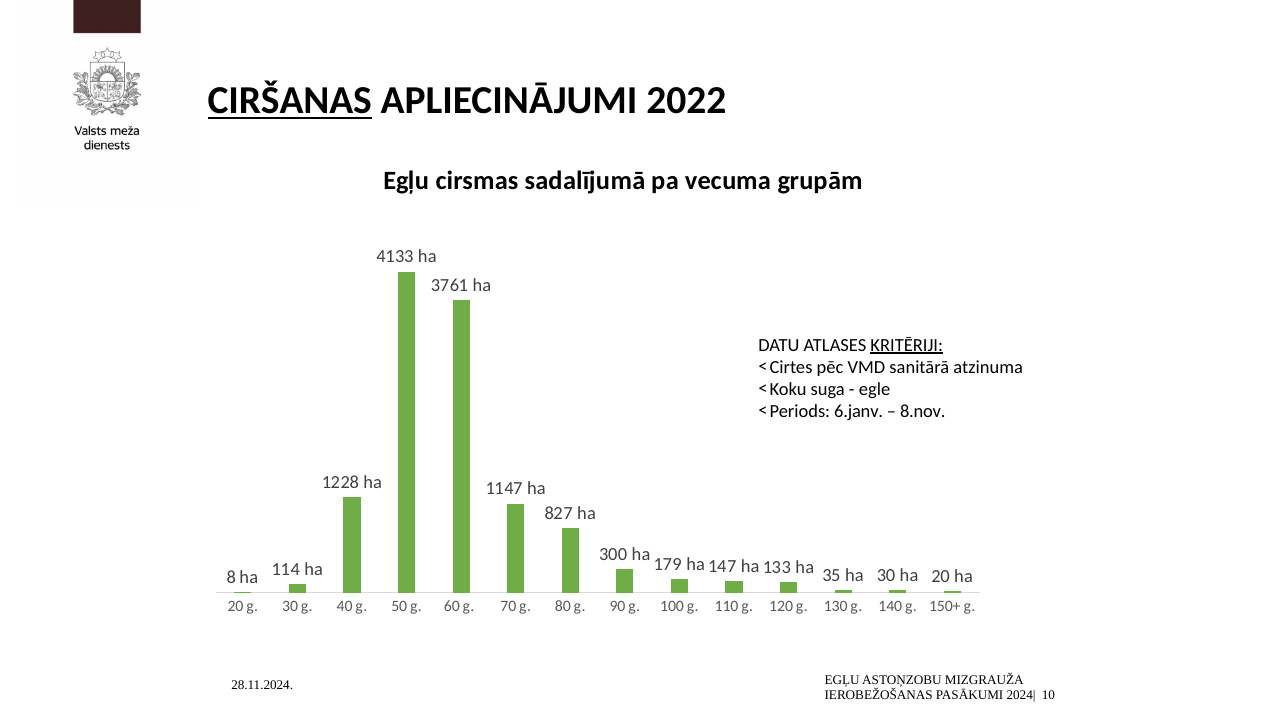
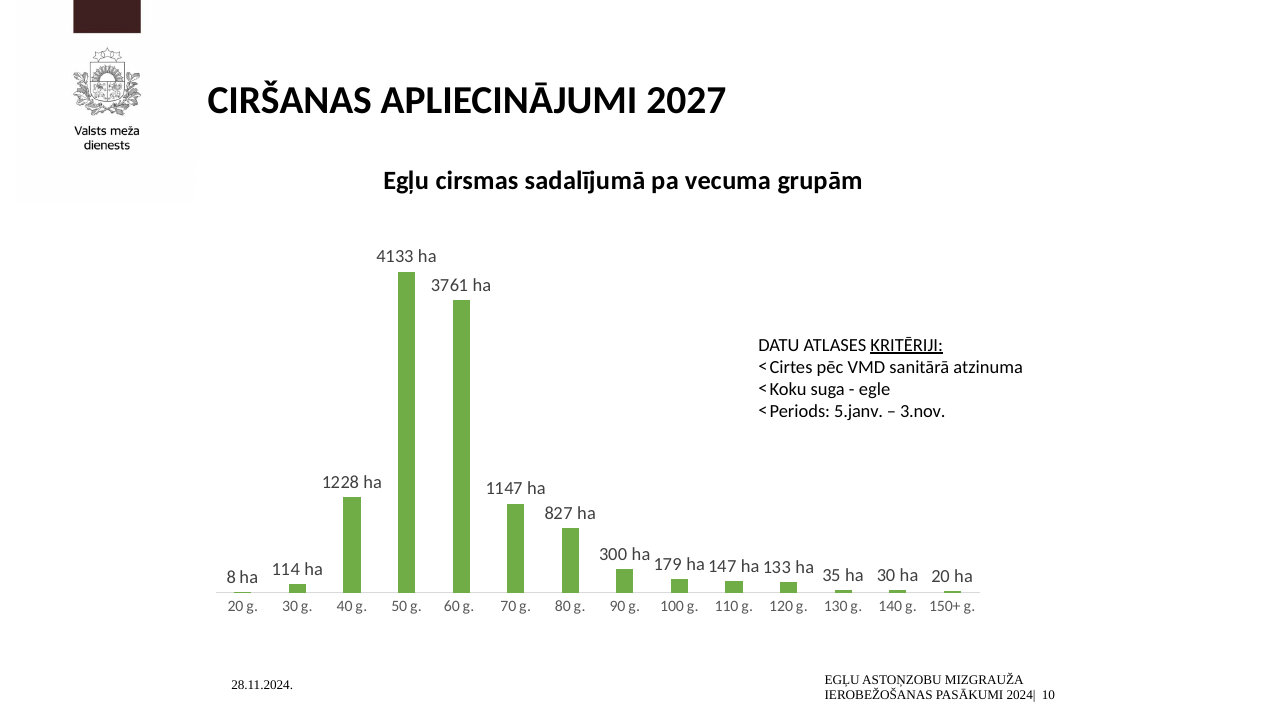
CIRŠANAS underline: present -> none (290, 101)
2022: 2022 -> 2027 (686, 101)
6.janv: 6.janv -> 5.janv (859, 412)
8.nov: 8.nov -> 3.nov (923, 412)
